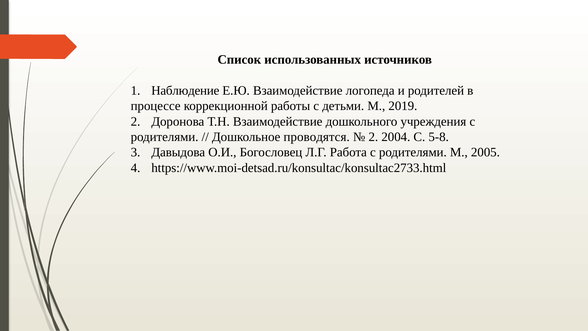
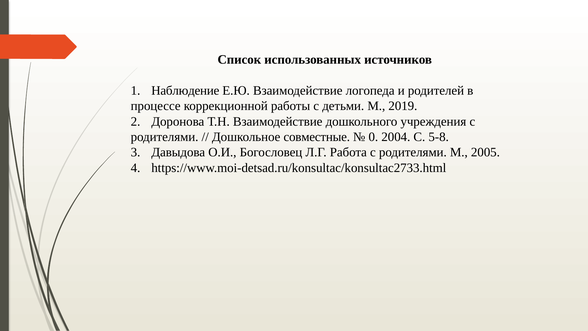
проводятся: проводятся -> совместные (317, 137)
2: 2 -> 0 (373, 137)
